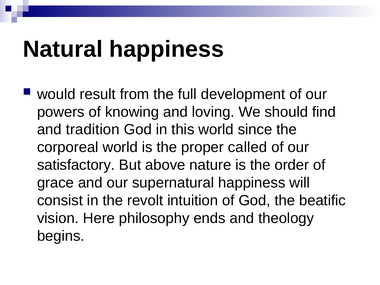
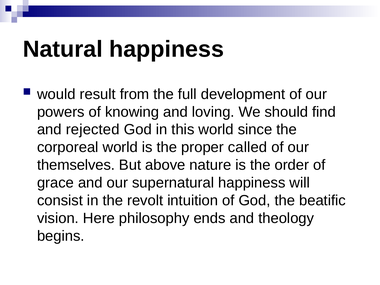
tradition: tradition -> rejected (93, 130)
satisfactory: satisfactory -> themselves (76, 165)
